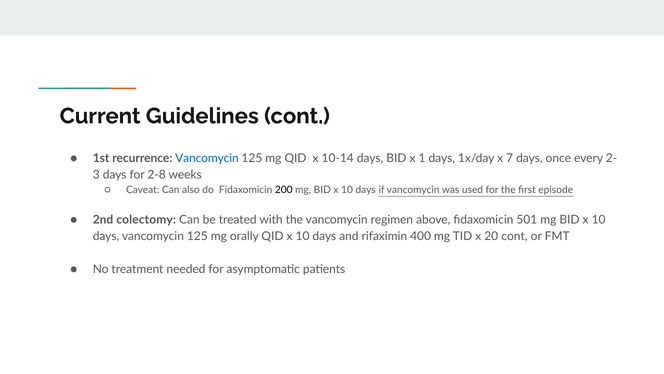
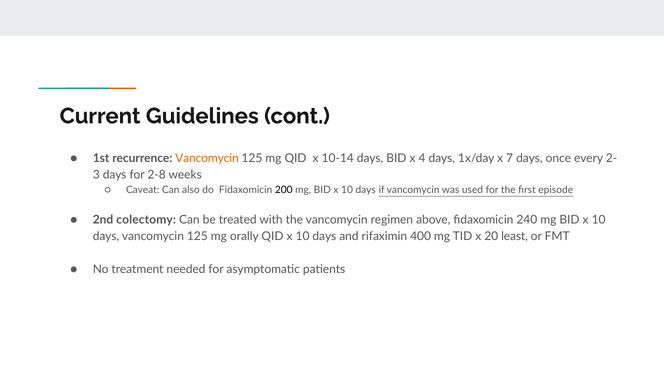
Vancomycin colour: blue -> orange (207, 158)
1: 1 -> 4 (422, 158)
501: 501 -> 240 (527, 220)
20 cont: cont -> least (515, 236)
